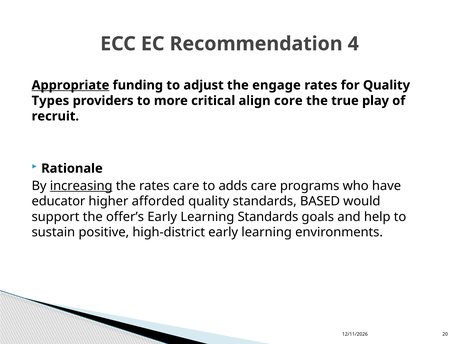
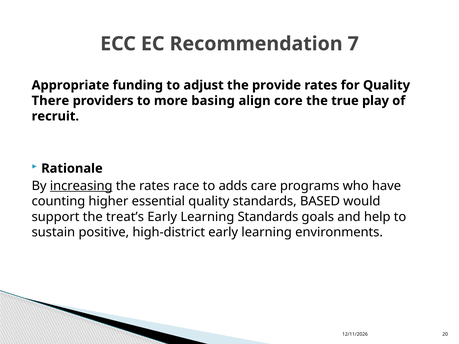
4: 4 -> 7 (353, 44)
Appropriate underline: present -> none (70, 85)
engage: engage -> provide (277, 85)
Types: Types -> There (50, 101)
critical: critical -> basing (213, 101)
rates care: care -> race (186, 186)
educator: educator -> counting (58, 201)
afforded: afforded -> essential (158, 201)
offer’s: offer’s -> treat’s (125, 217)
